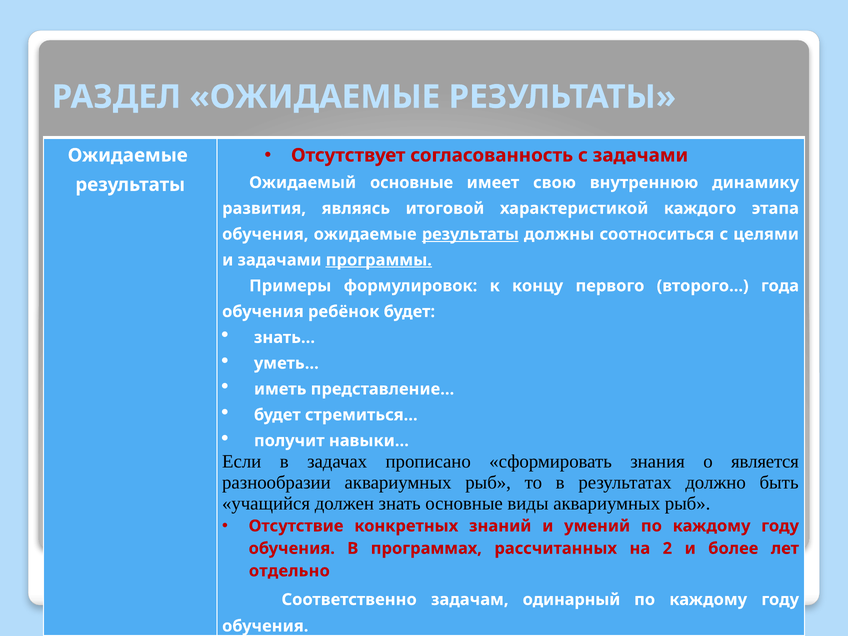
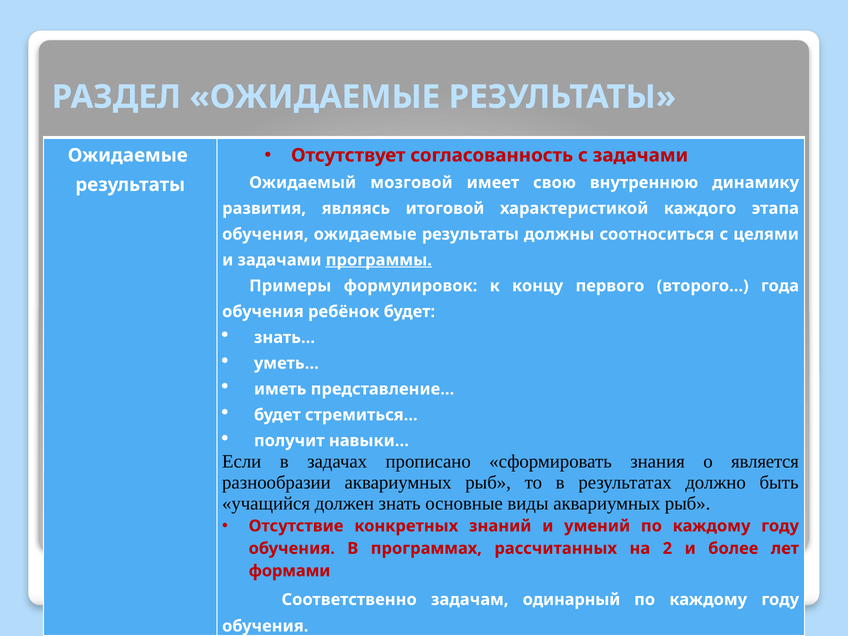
Ожидаемый основные: основные -> мозговой (411, 183)
результаты underline: present -> none (470, 234)
отдельно: отдельно -> формами (289, 571)
